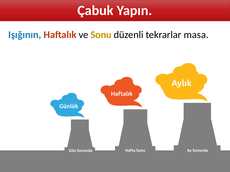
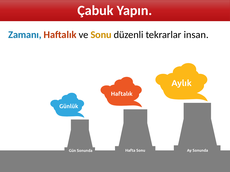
Işığının: Işığının -> Zamanı (25, 35)
masa: masa -> insan (196, 35)
